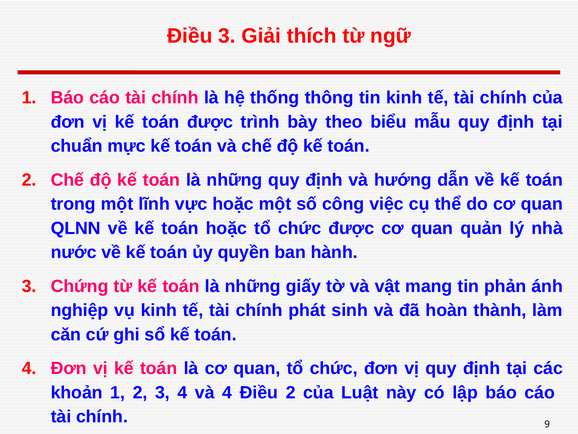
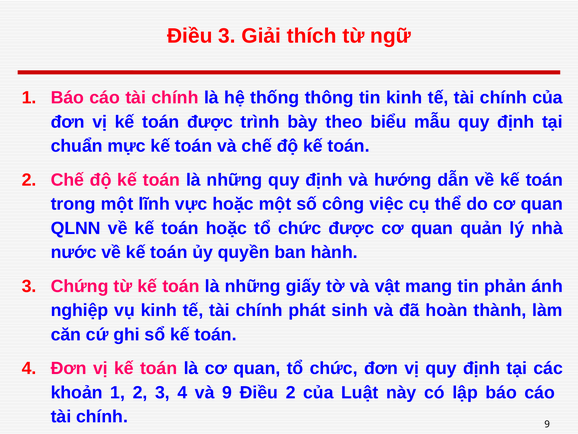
và 4: 4 -> 9 (227, 392)
